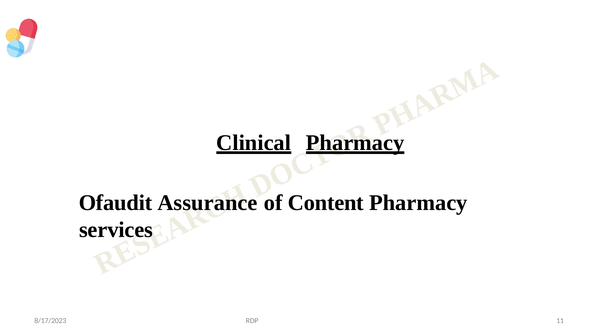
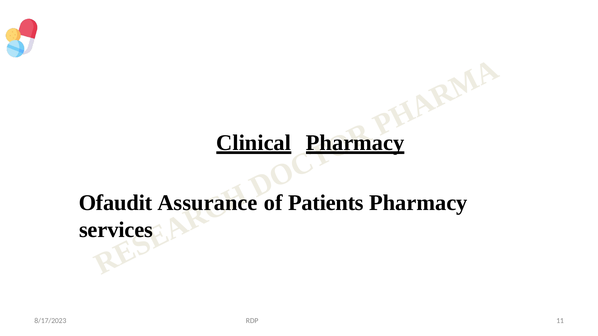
Content: Content -> Patients (326, 203)
